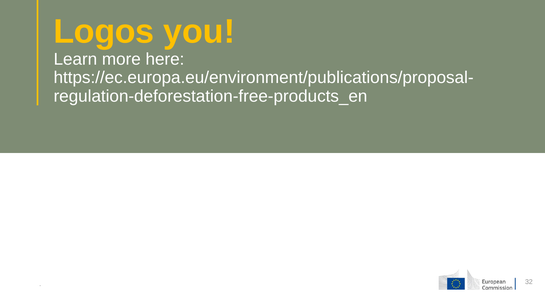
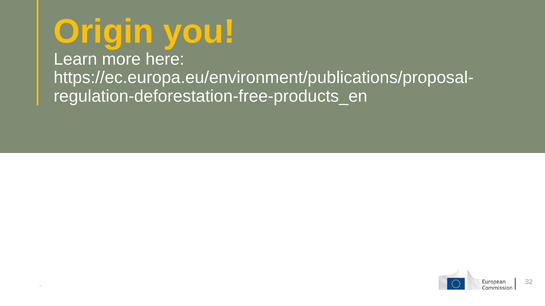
Logos: Logos -> Origin (104, 32)
